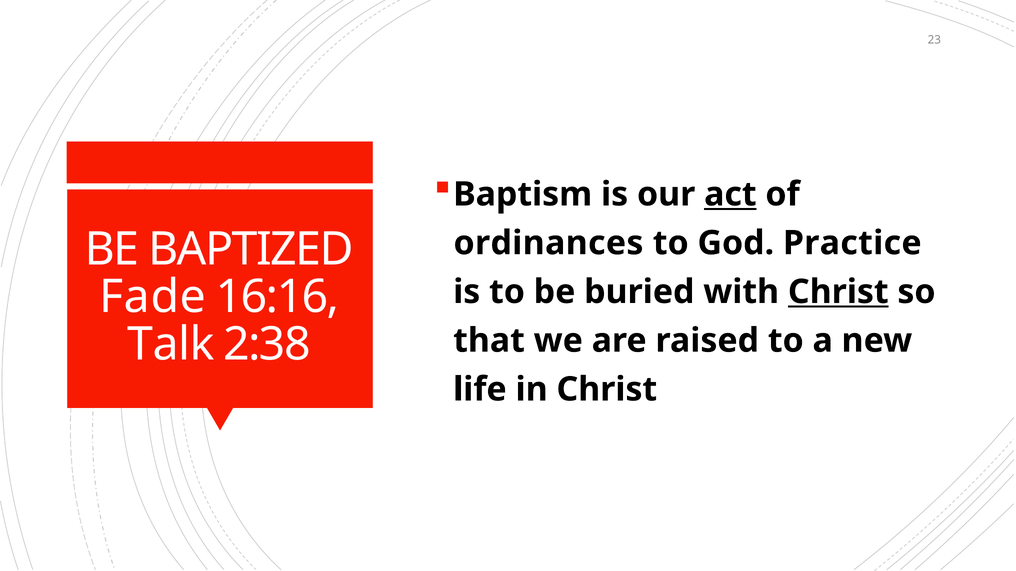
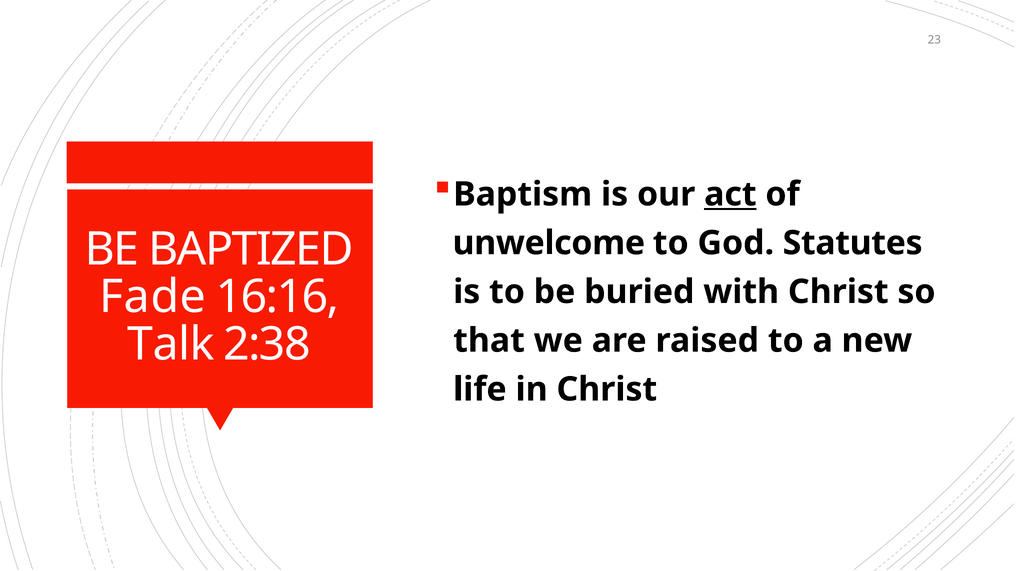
ordinances: ordinances -> unwelcome (549, 243)
Practice: Practice -> Statutes (853, 243)
Christ underline: present -> none (838, 292)
